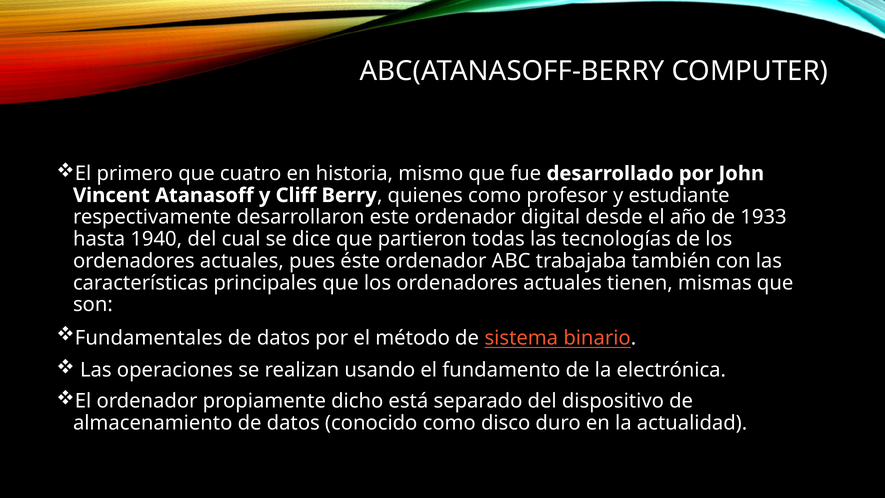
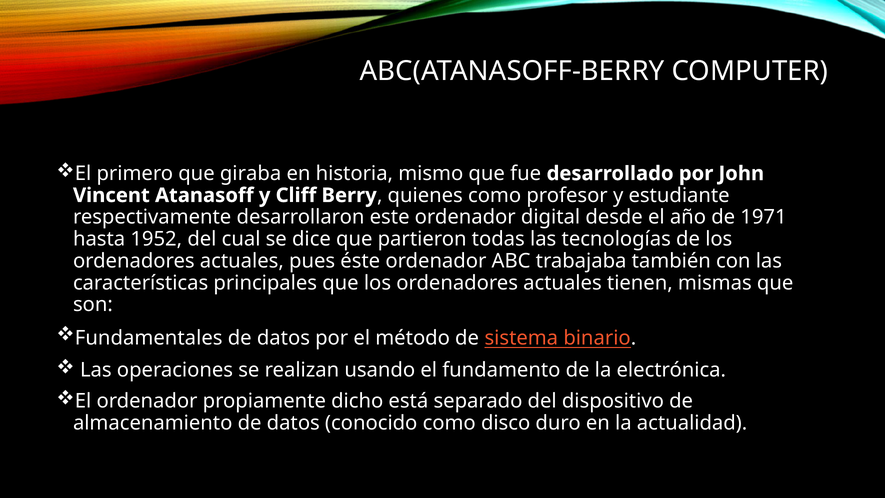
cuatro: cuatro -> giraba (251, 173)
1933: 1933 -> 1971 (763, 217)
1940: 1940 -> 1952 (156, 239)
